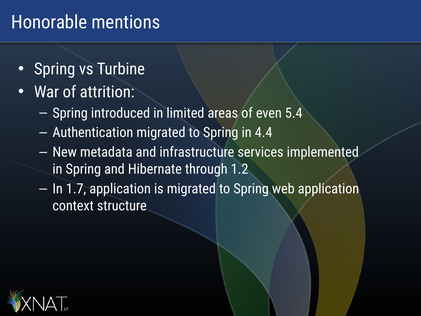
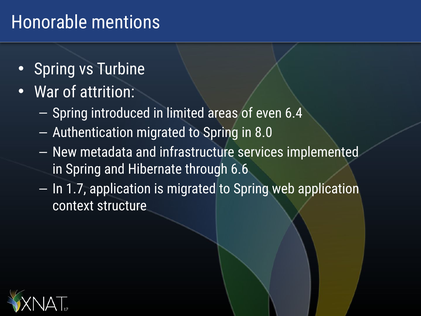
5.4: 5.4 -> 6.4 (294, 113)
4.4: 4.4 -> 8.0 (264, 133)
1.2: 1.2 -> 6.6 (240, 169)
